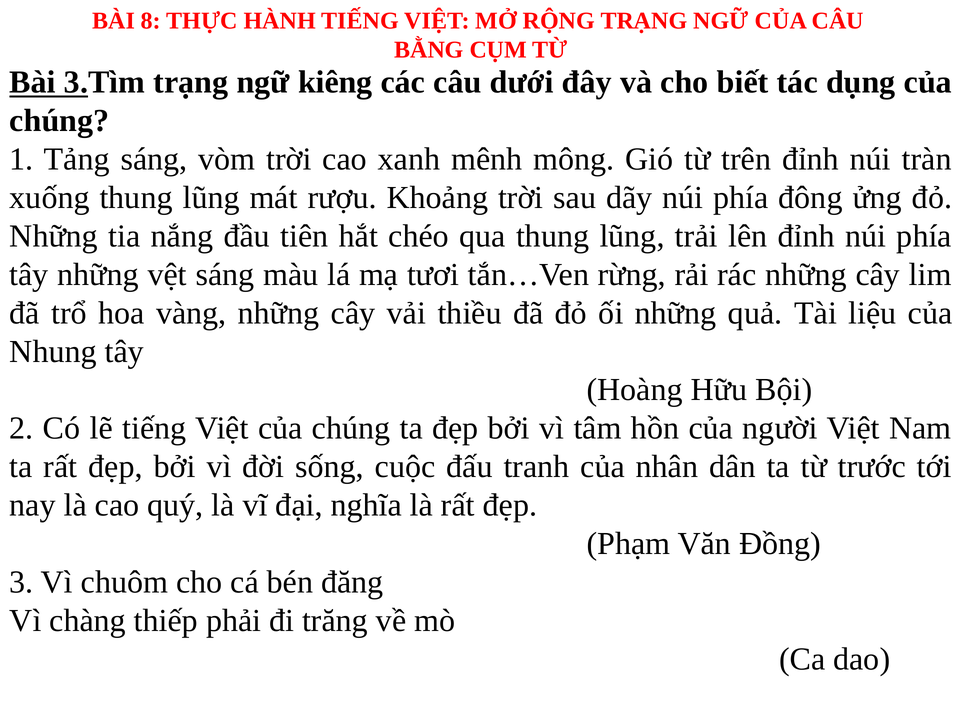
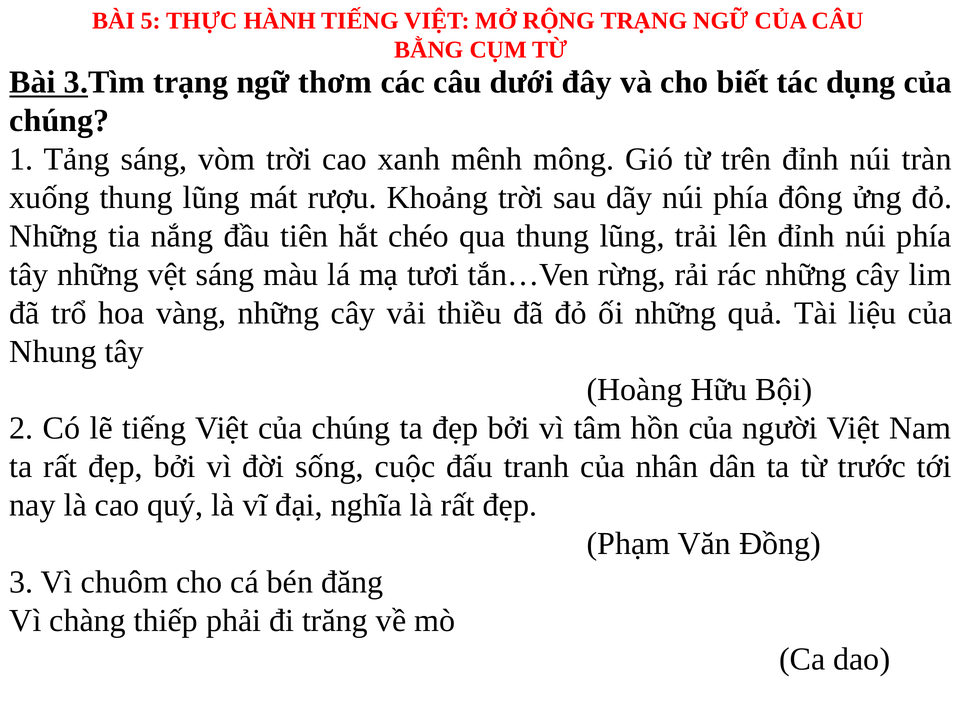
8: 8 -> 5 (151, 21)
kiêng: kiêng -> thơm (335, 82)
